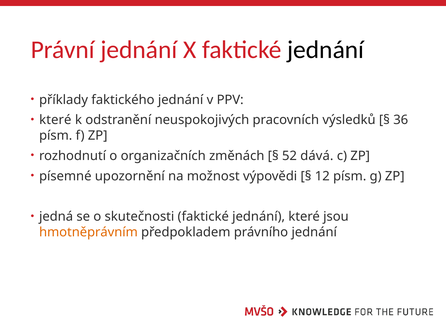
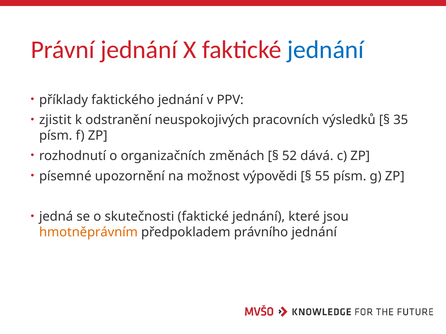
jednání colour: black -> blue (326, 50)
které: které -> zjistit (55, 120)
36: 36 -> 35 (401, 120)
12: 12 -> 55 (322, 176)
